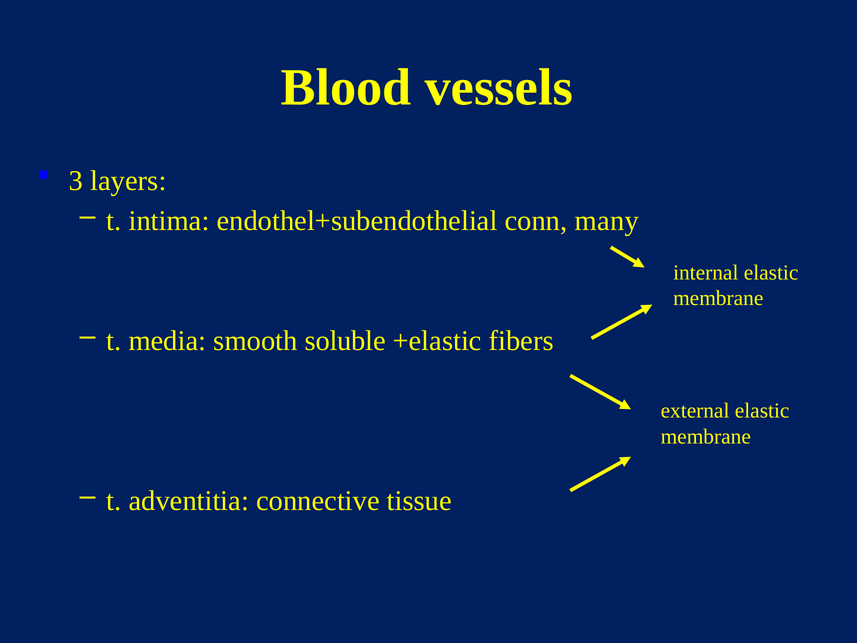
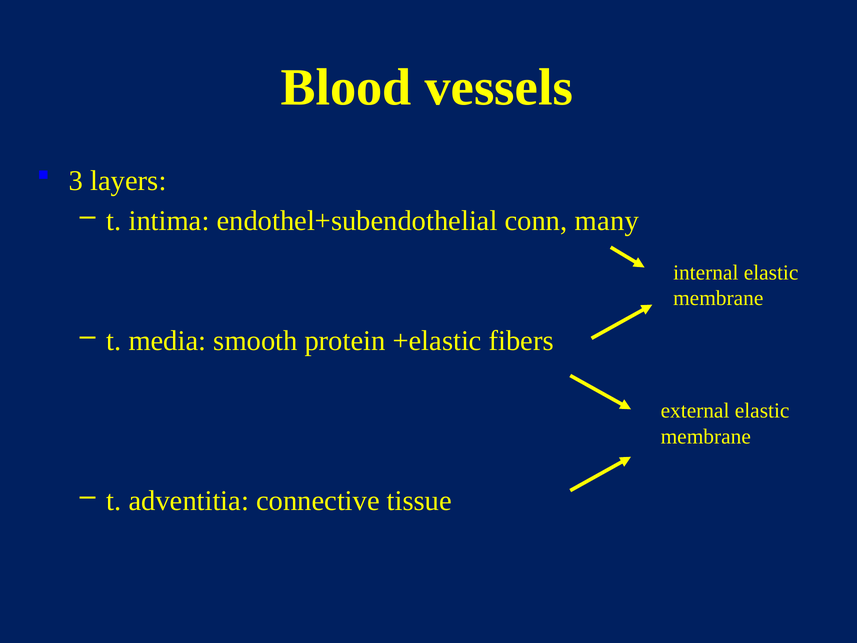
soluble: soluble -> protein (345, 340)
